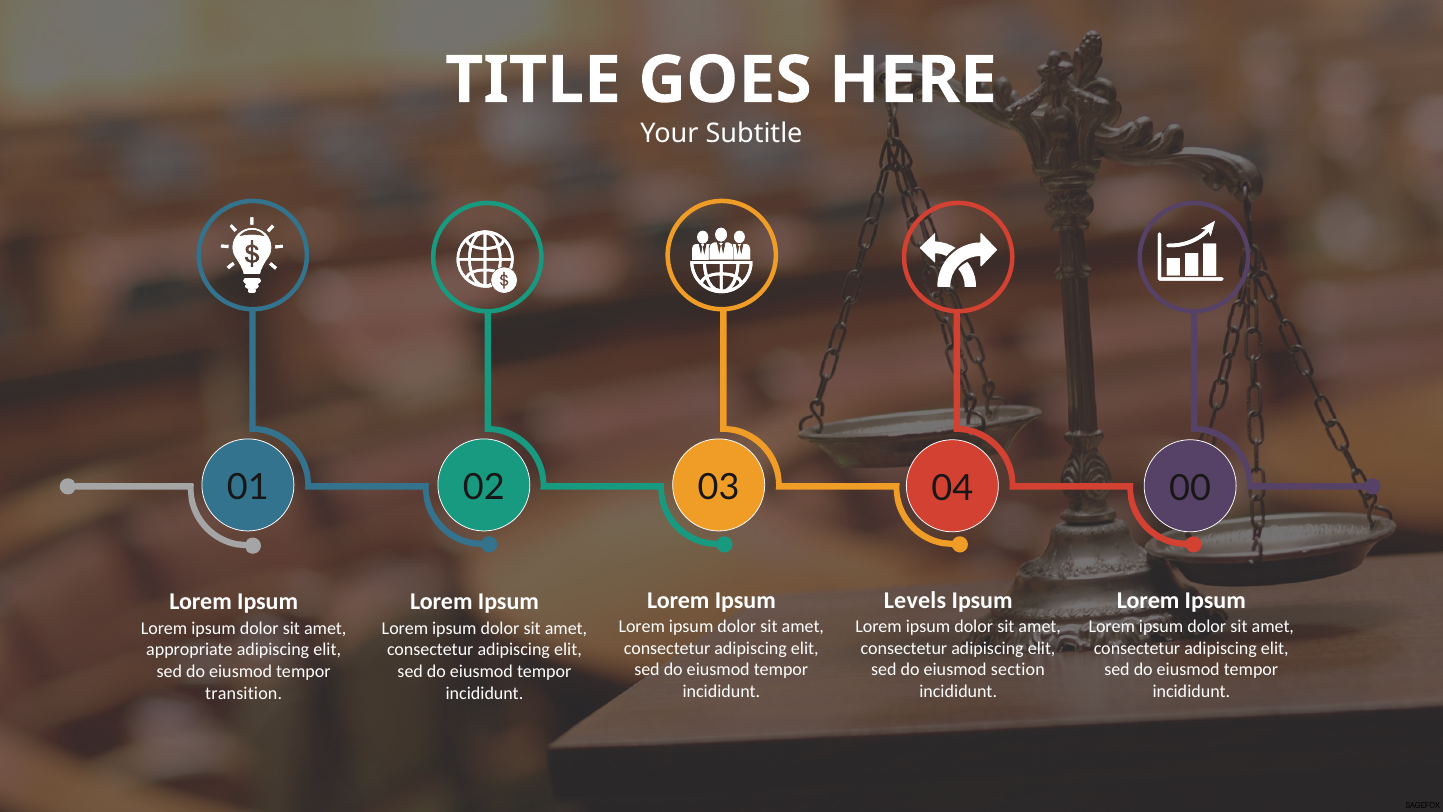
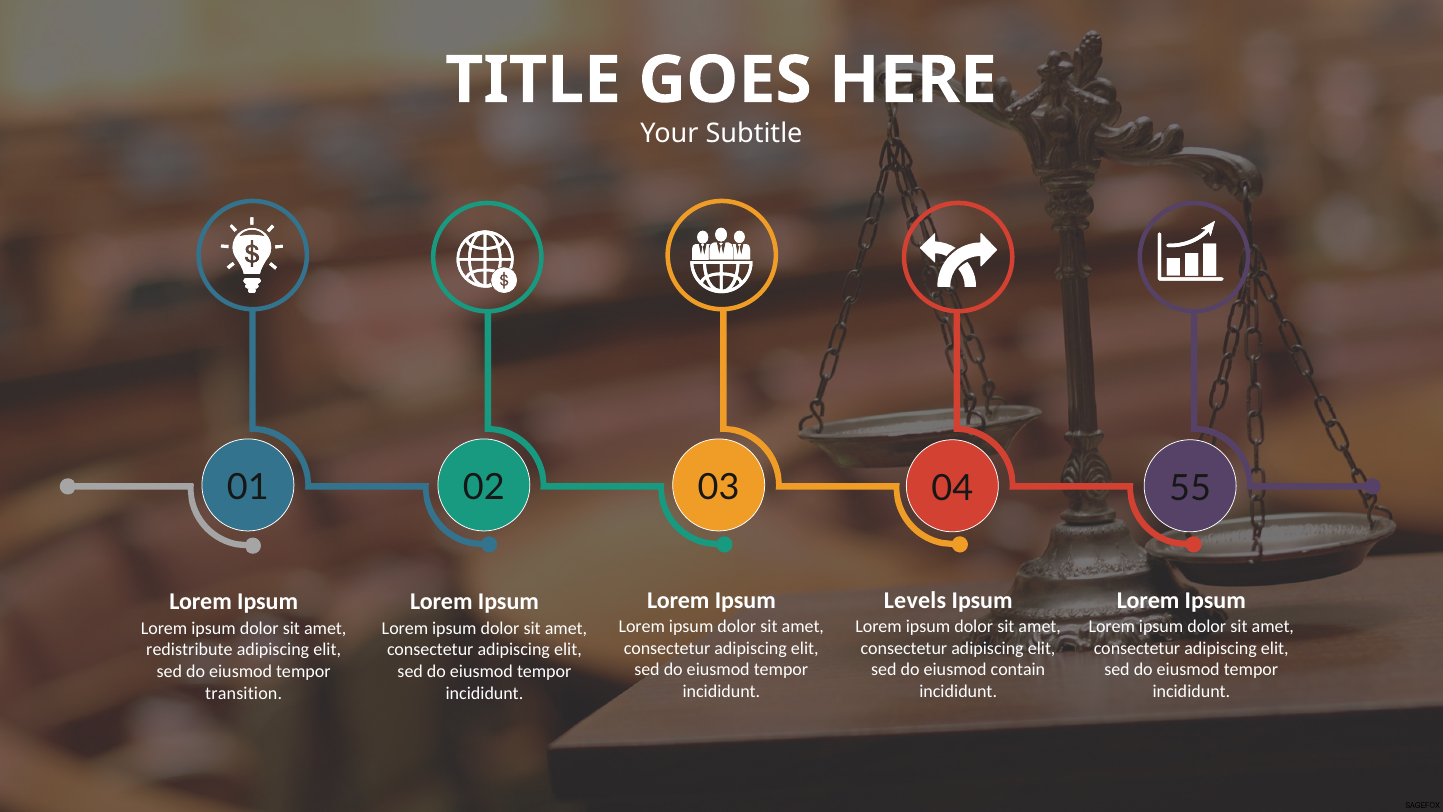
00: 00 -> 55 (1190, 488)
appropriate: appropriate -> redistribute (189, 649)
section: section -> contain (1018, 670)
